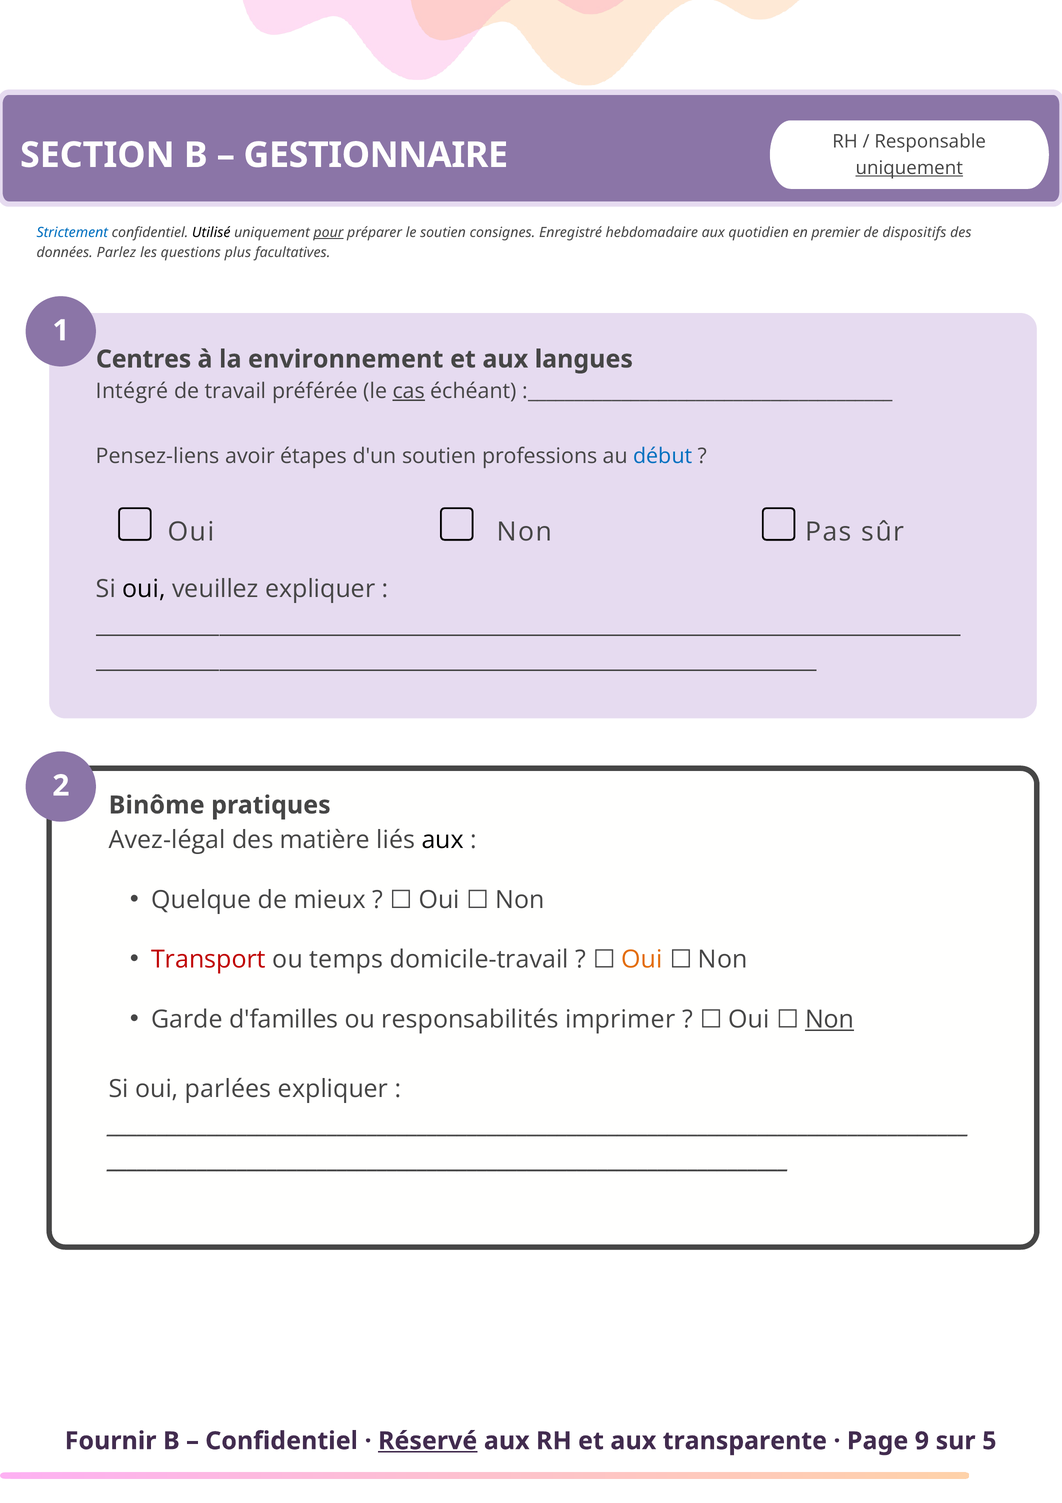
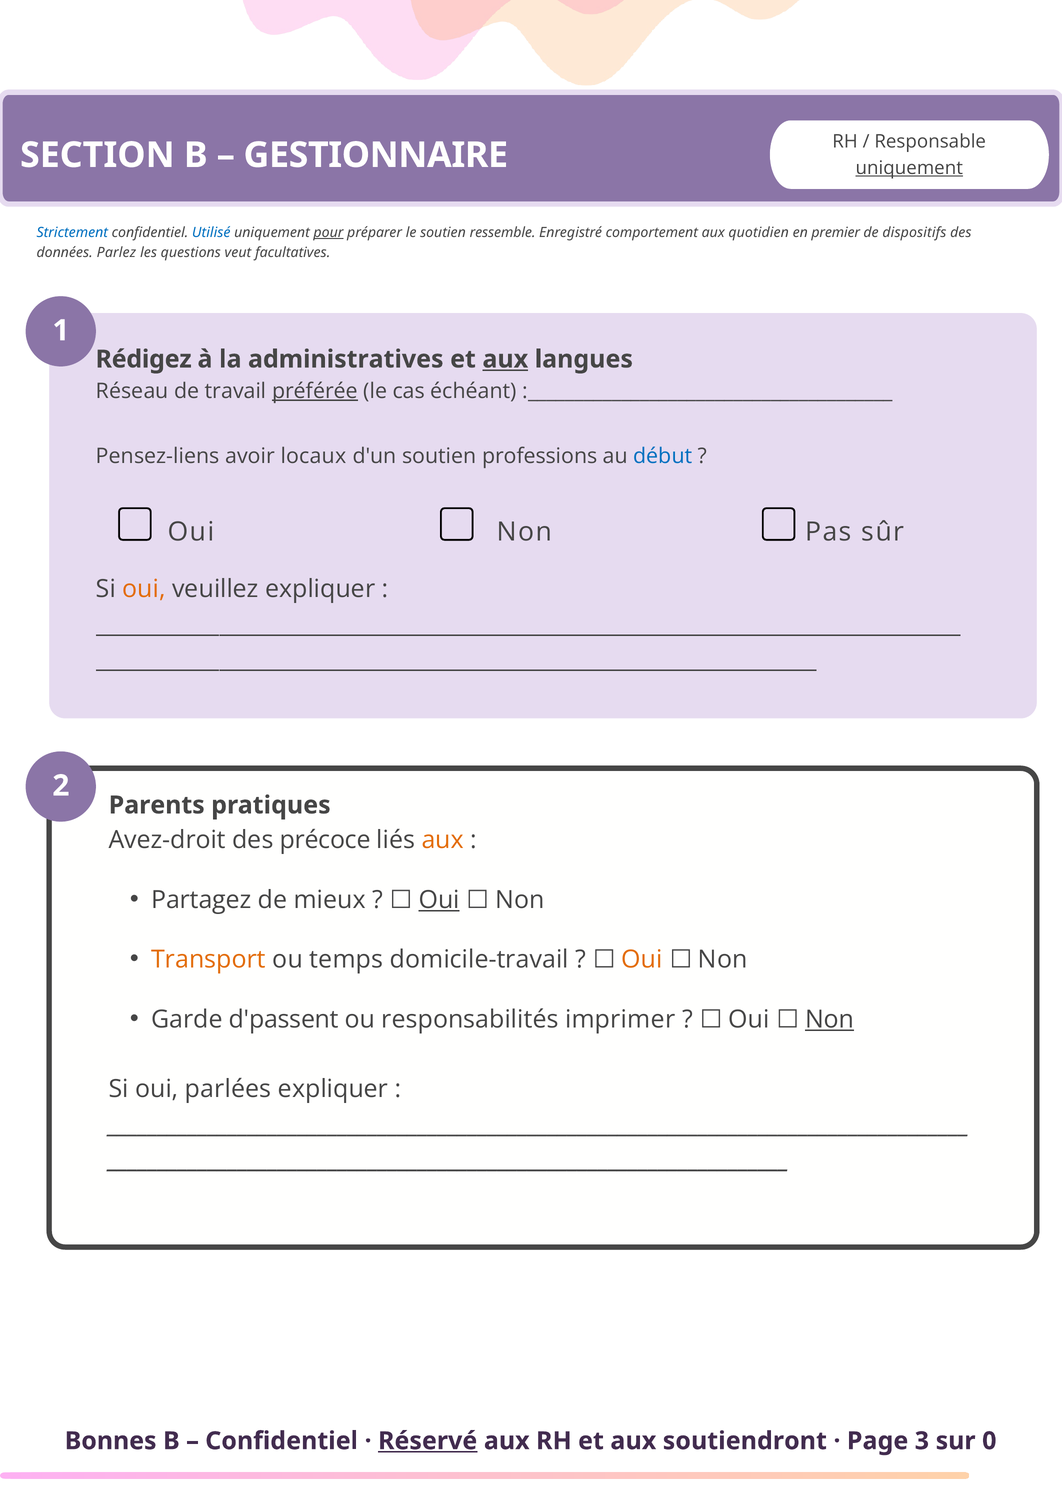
Utilisé colour: black -> blue (211, 232)
consignes: consignes -> ressemble (503, 232)
hebdomadaire: hebdomadaire -> comportement (652, 232)
plus: plus -> veut (238, 252)
Centres: Centres -> Rédigez (144, 359)
environnement: environnement -> administratives (346, 359)
aux underline: none -> present (505, 359)
Intégré: Intégré -> Réseau (132, 391)
préférée underline: none -> present (315, 391)
cas underline: present -> none (409, 391)
étapes: étapes -> locaux (314, 456)
oui colour: black -> orange (144, 589)
Binôme: Binôme -> Parents (157, 805)
Avez-légal: Avez-légal -> Avez-droit (167, 840)
matière: matière -> précoce (325, 840)
aux colour: black -> orange (443, 840)
Quelque: Quelque -> Partagez (201, 900)
Oui underline: none -> present (439, 900)
Transport colour: red -> orange (209, 959)
d'familles: d'familles -> d'passent (284, 1019)
Fournir: Fournir -> Bonnes (111, 1441)
transparente: transparente -> soutiendront (745, 1441)
9: 9 -> 3 (922, 1441)
5: 5 -> 0 (989, 1441)
